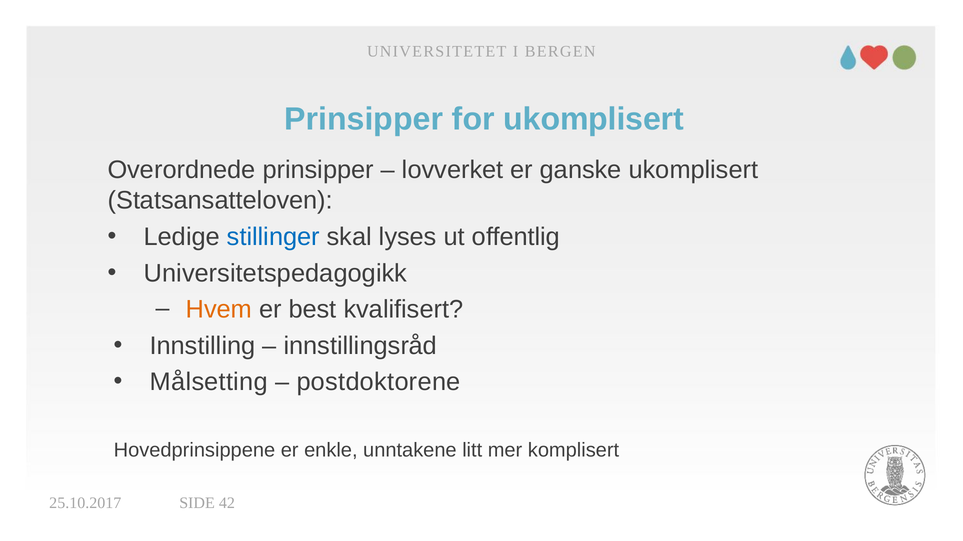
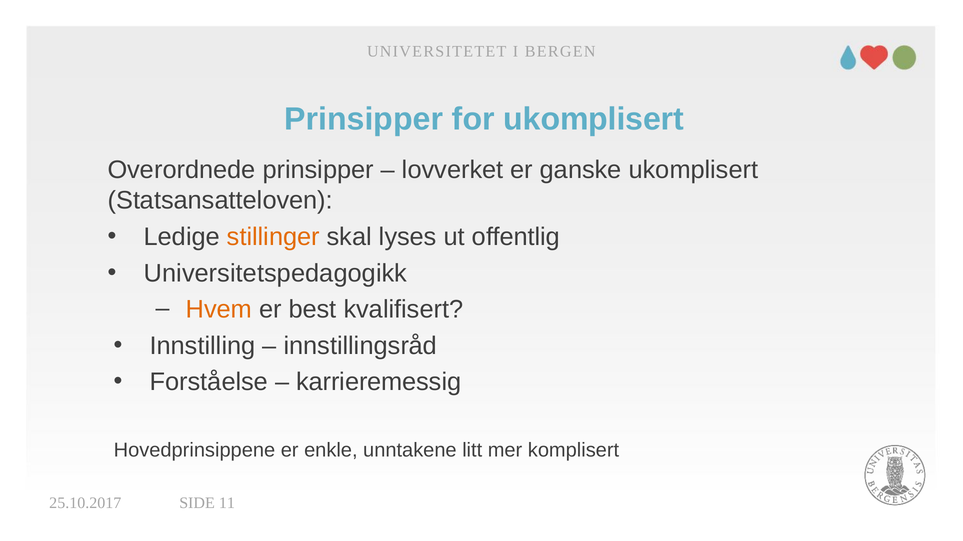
stillinger colour: blue -> orange (273, 237)
Målsetting: Målsetting -> Forståelse (209, 383)
postdoktorene: postdoktorene -> karrieremessig (379, 383)
42: 42 -> 11 (227, 504)
